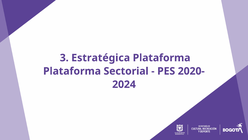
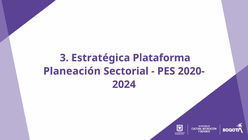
Plataforma: Plataforma -> Planeación (72, 71)
